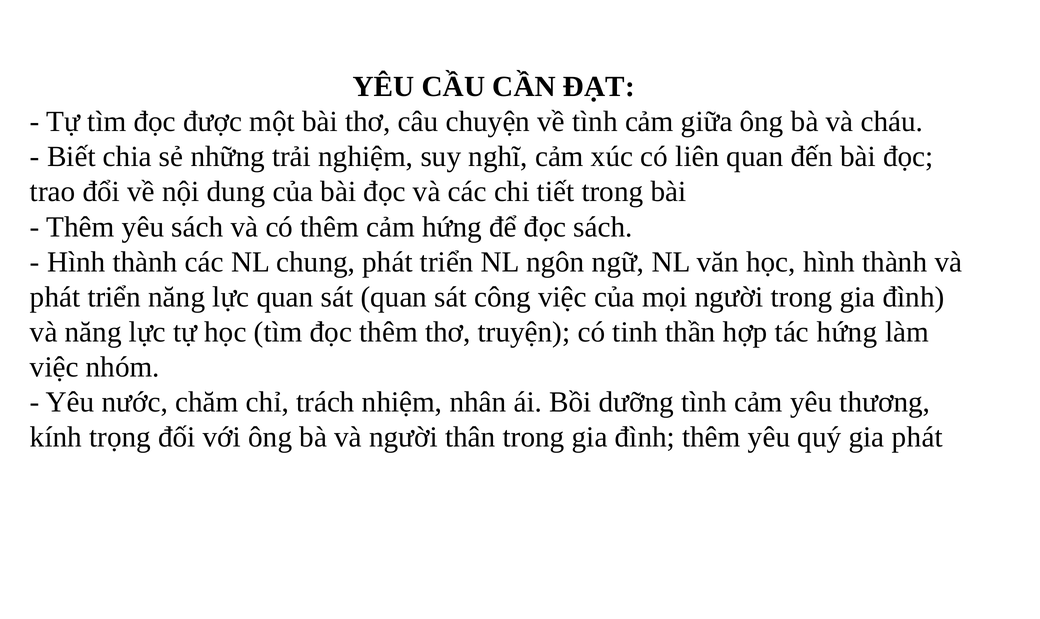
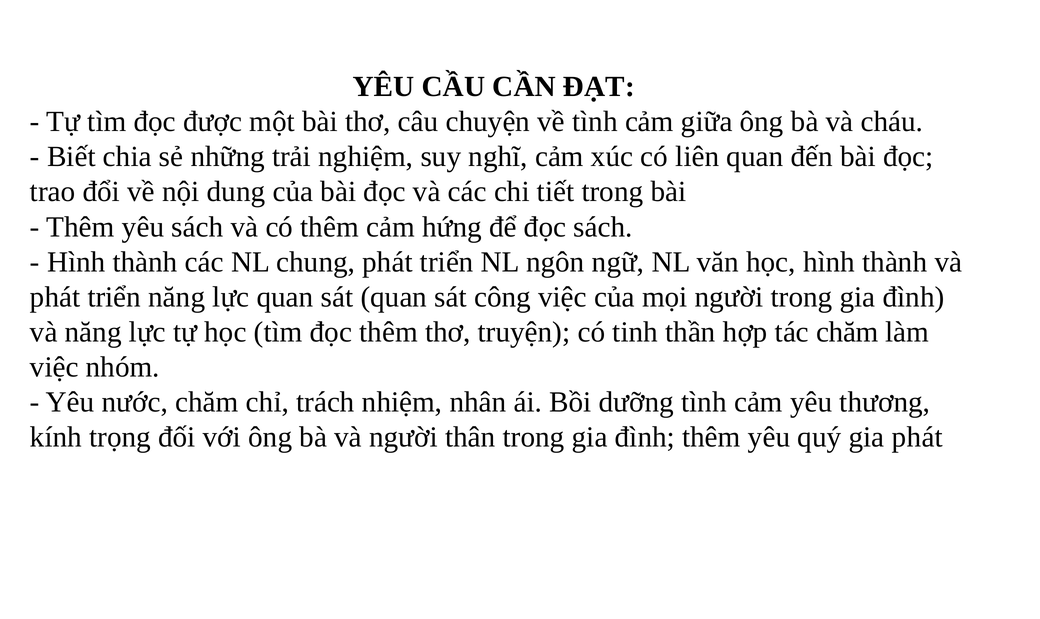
tác hứng: hứng -> chăm (847, 332)
